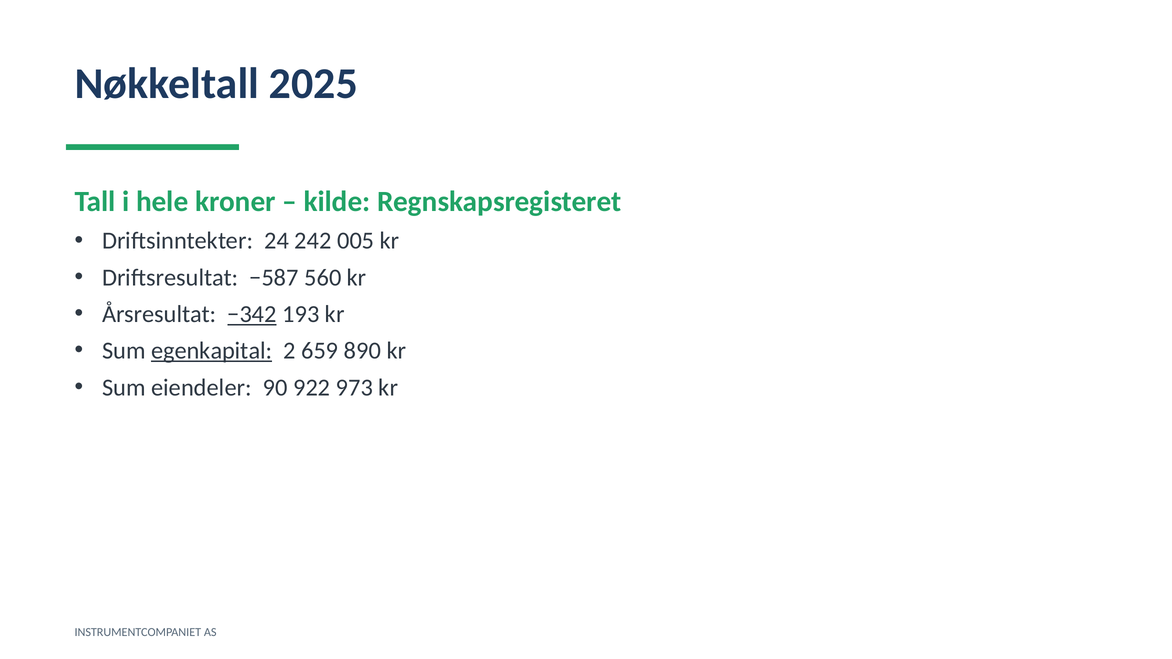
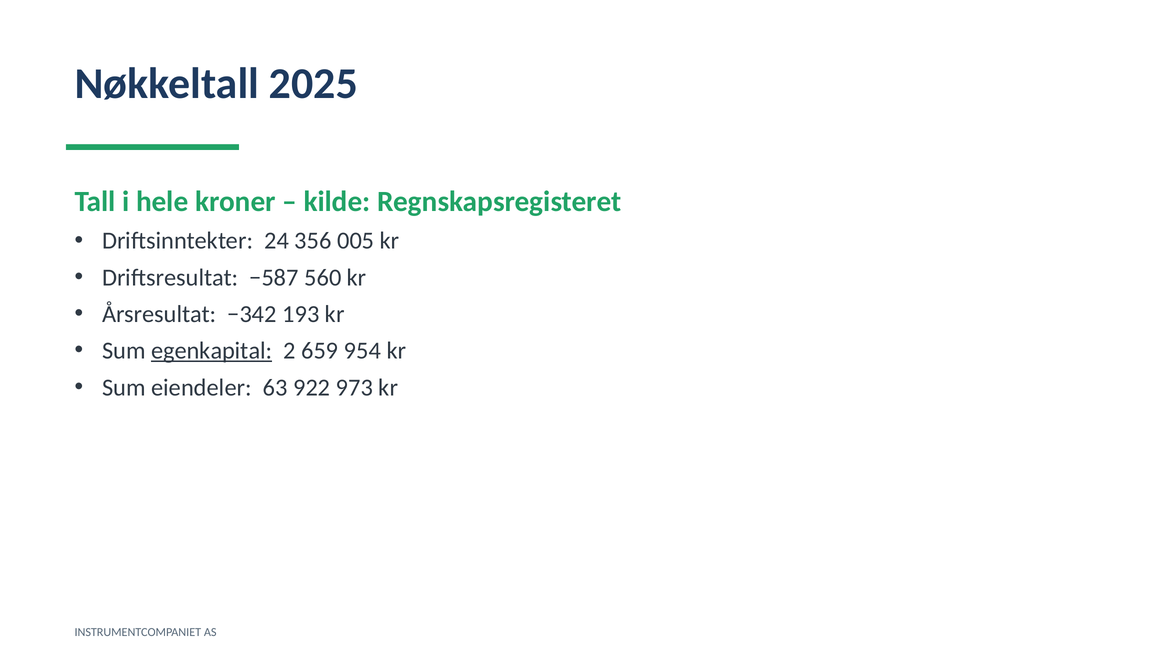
242: 242 -> 356 (313, 241)
−342 underline: present -> none (252, 314)
890: 890 -> 954 (362, 351)
90: 90 -> 63 (275, 388)
